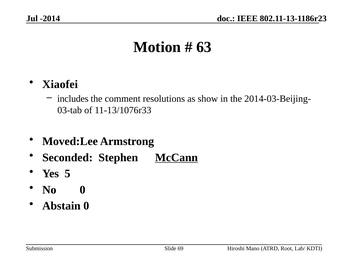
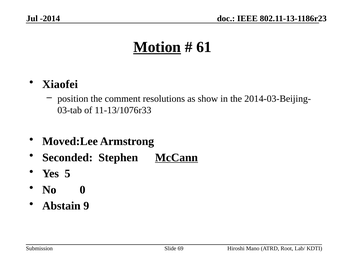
Motion underline: none -> present (157, 47)
63: 63 -> 61 (204, 47)
includes: includes -> position (73, 99)
Abstain 0: 0 -> 9 (86, 206)
